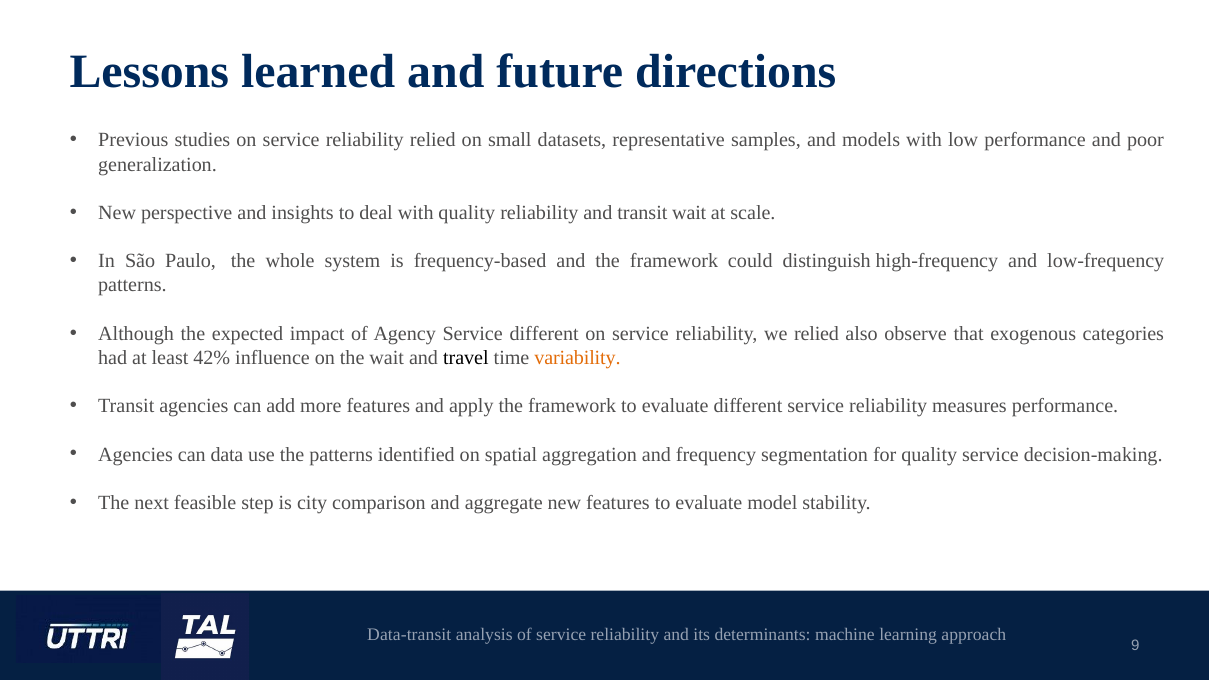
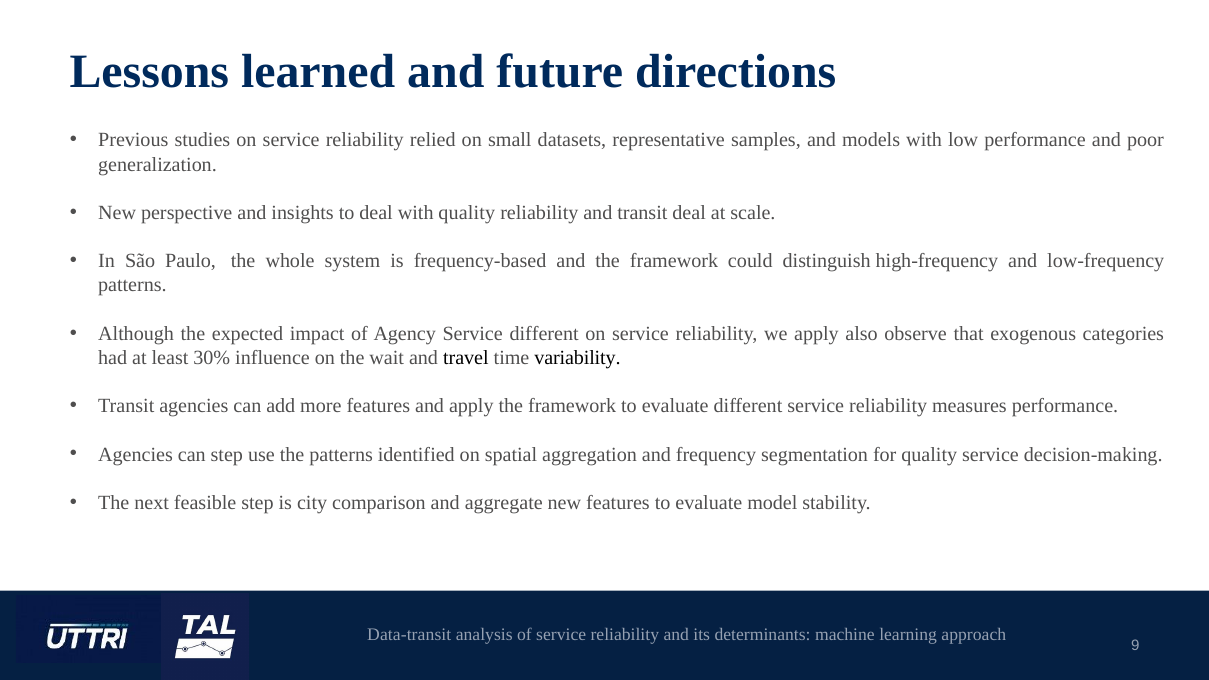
transit wait: wait -> deal (689, 213)
we relied: relied -> apply (816, 334)
42%: 42% -> 30% (212, 358)
variability colour: orange -> black (577, 358)
can data: data -> step (227, 454)
